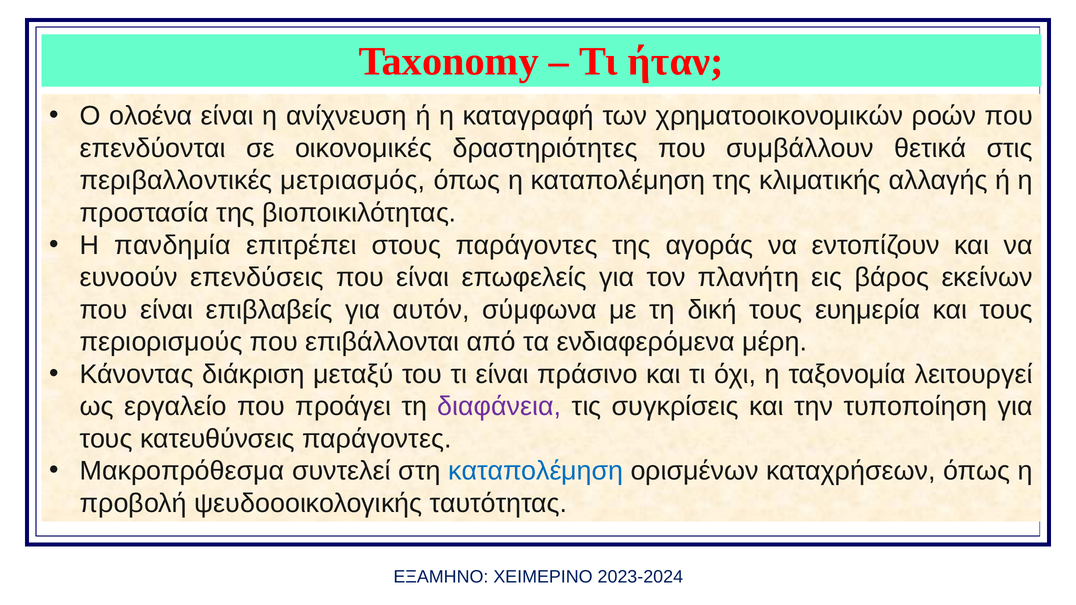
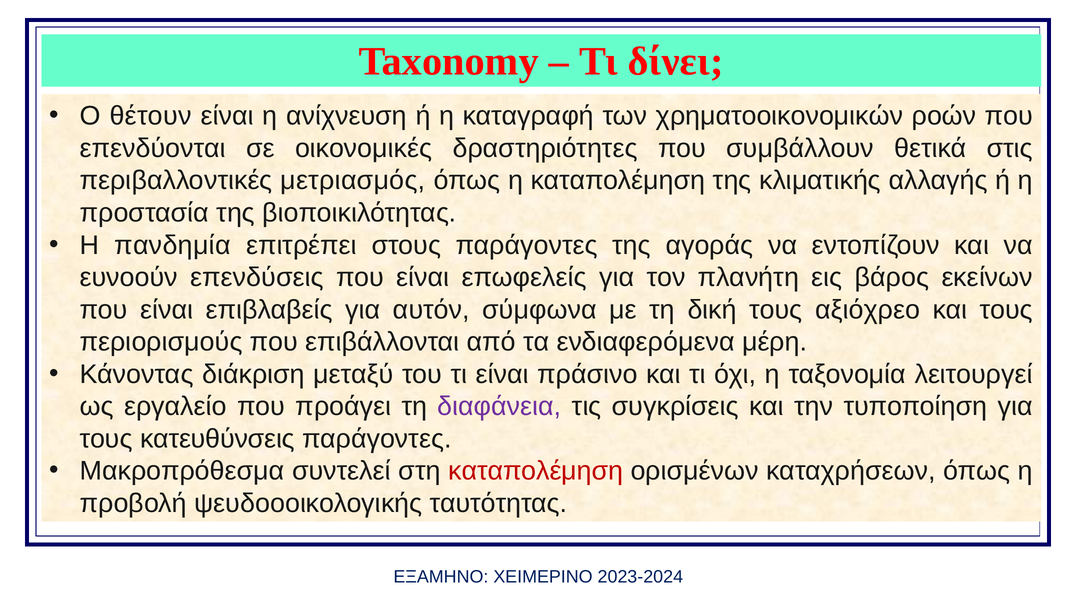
ήταν: ήταν -> δίνει (676, 61)
ολοένα: ολοένα -> θέτουν (151, 116)
ευημερία: ευημερία -> αξιόχρεο (868, 310)
καταπολέμηση colour: blue -> red (536, 471)
